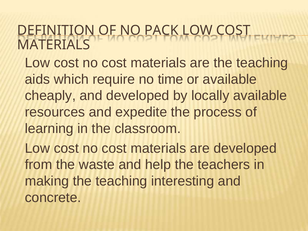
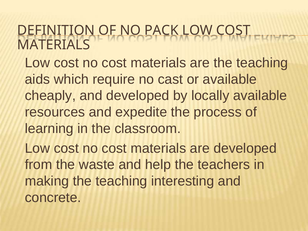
time: time -> cast (170, 79)
